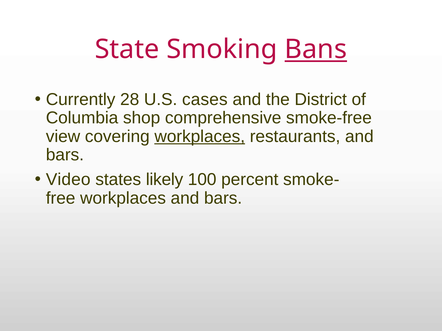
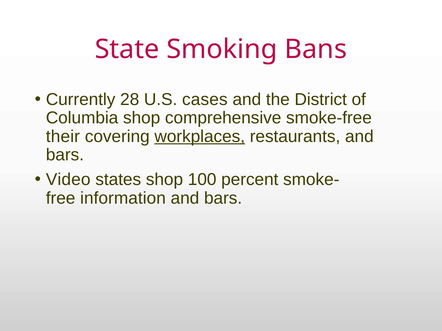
Bans underline: present -> none (316, 50)
view: view -> their (63, 137)
states likely: likely -> shop (164, 180)
workplaces: workplaces -> information (123, 198)
